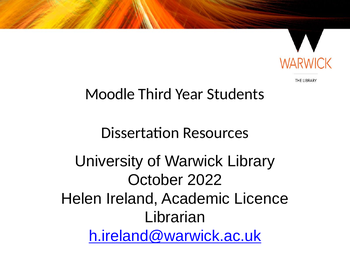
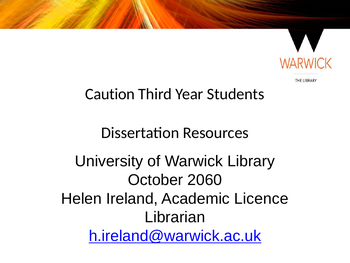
Moodle: Moodle -> Caution (110, 94)
2022: 2022 -> 2060 (205, 180)
